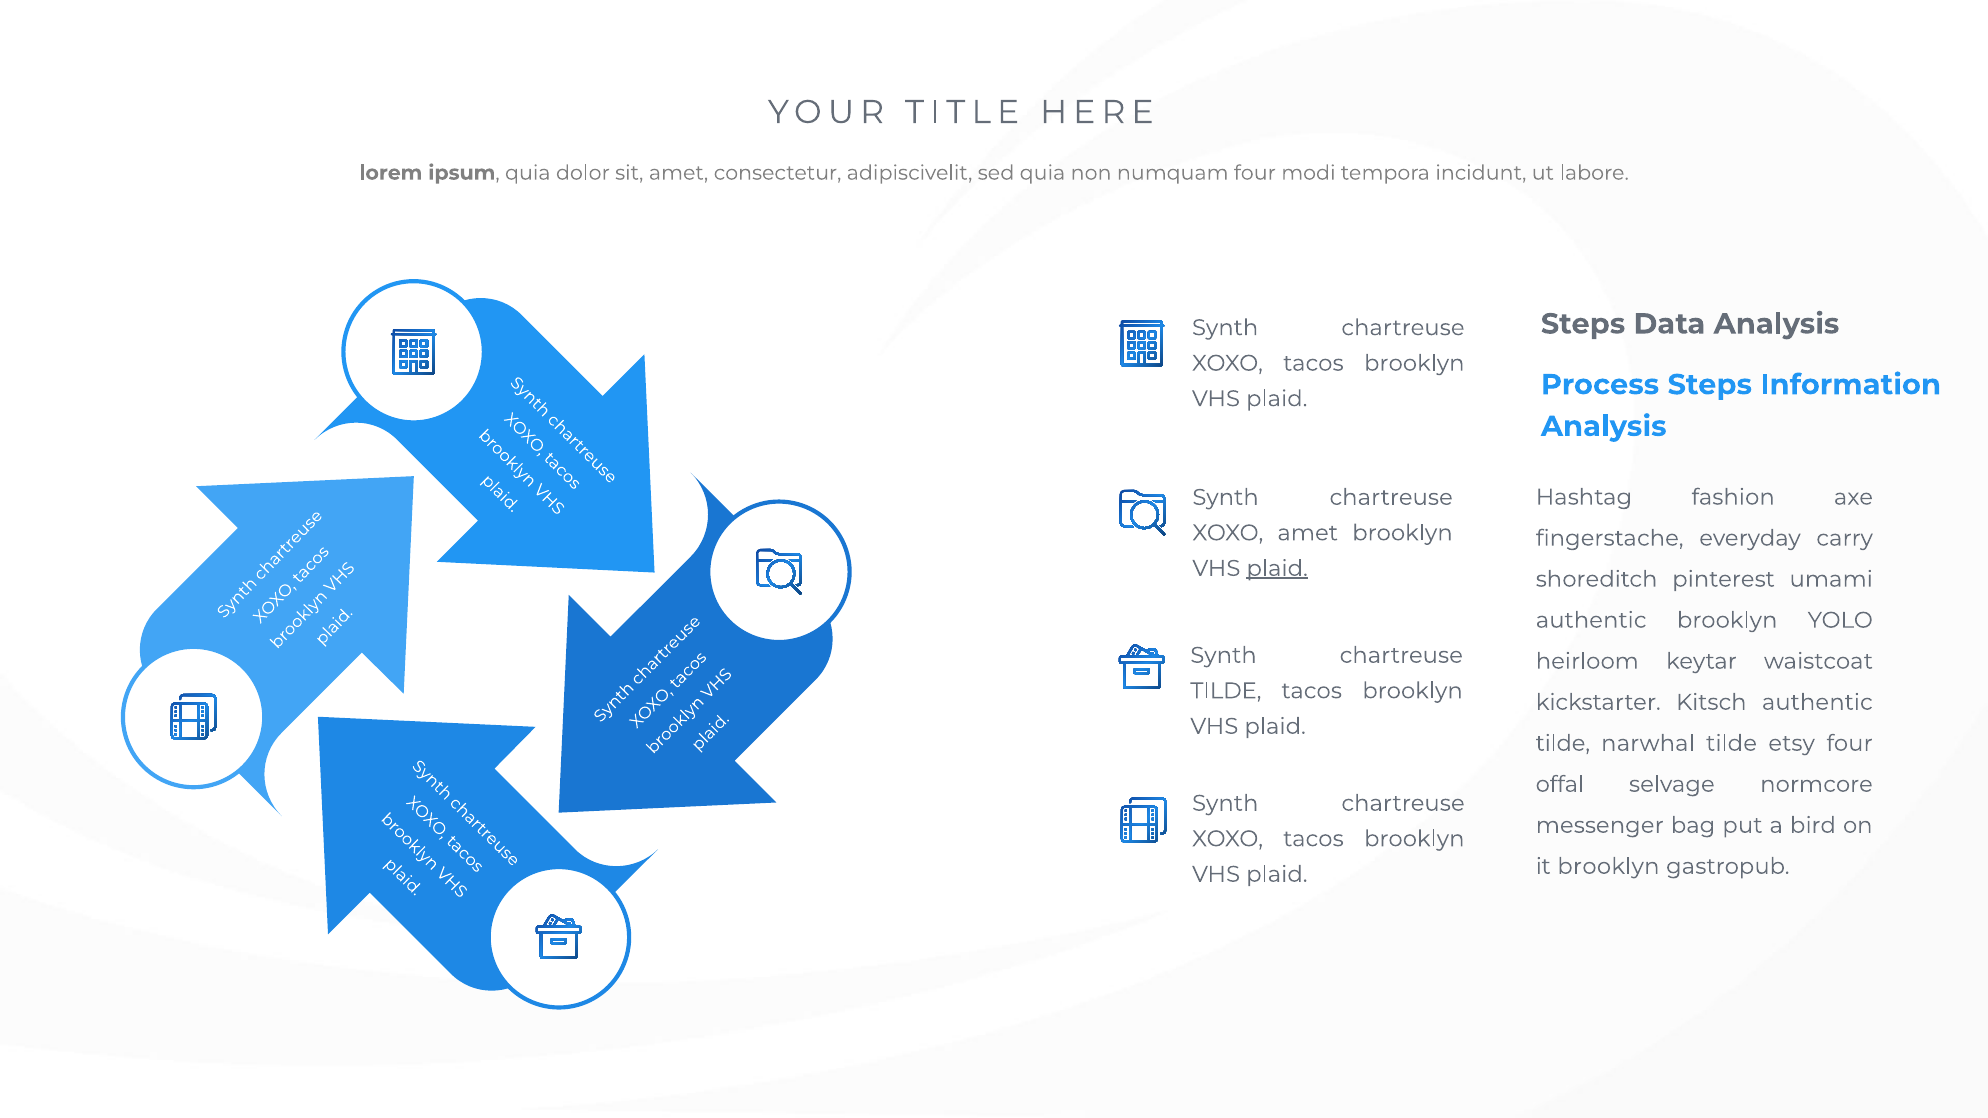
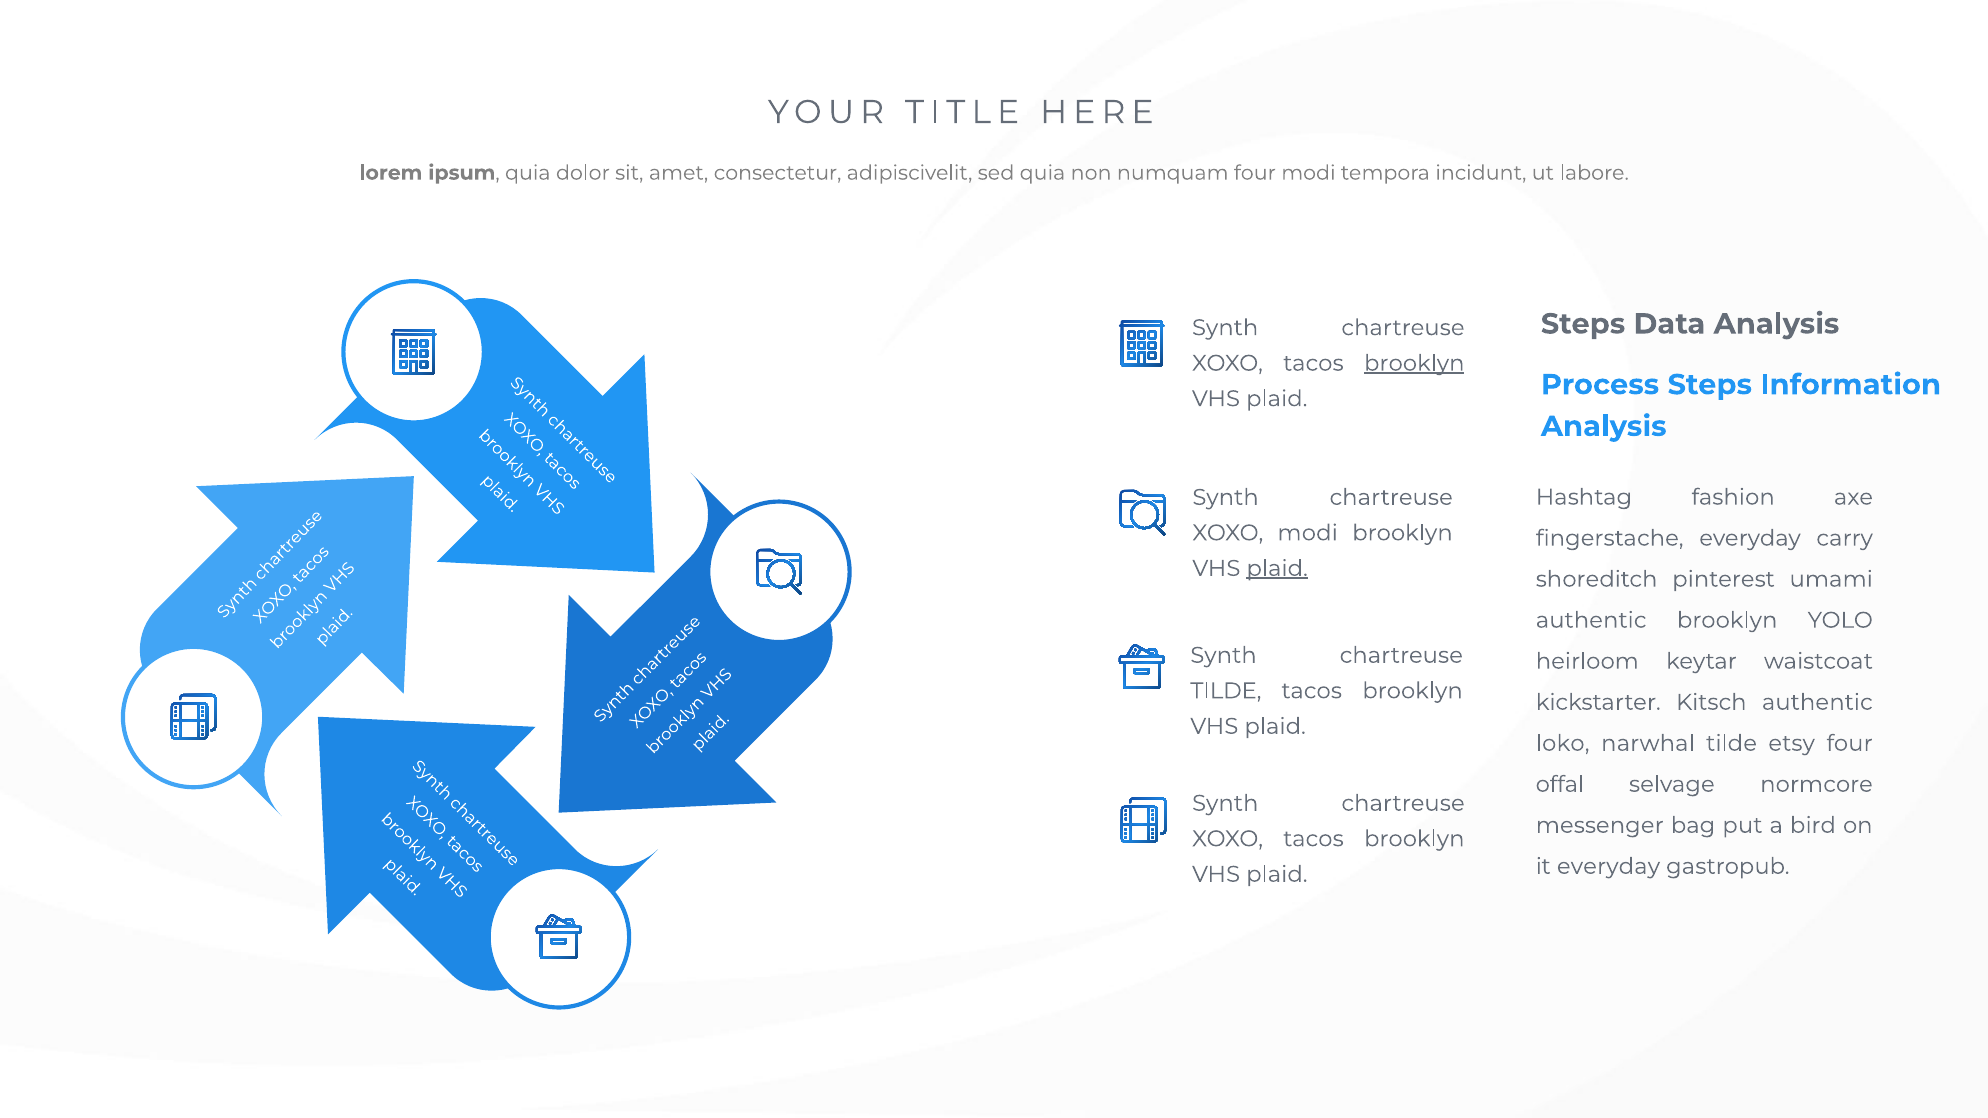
brooklyn underline: none -> present (1414, 363)
XOXO amet: amet -> modi (1308, 533)
tilde: tilde -> loko (1563, 743)
it brooklyn: brooklyn -> everyday (1608, 867)
